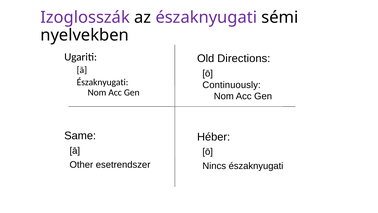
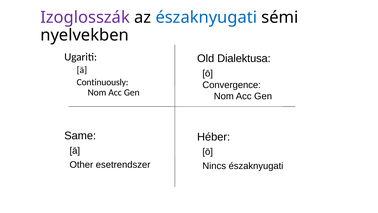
északnyugati colour: purple -> blue (206, 17)
Directions: Directions -> Dialektusa (244, 58)
Északnyugati: Északnyugati -> Continuously (103, 82)
Continuously: Continuously -> Convergence (232, 85)
